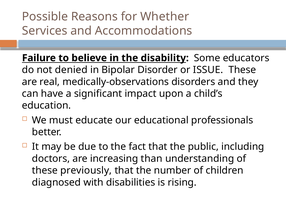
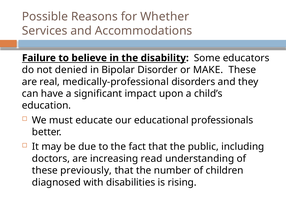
ISSUE: ISSUE -> MAKE (208, 70)
medically-observations: medically-observations -> medically-professional (116, 82)
than: than -> read (152, 159)
